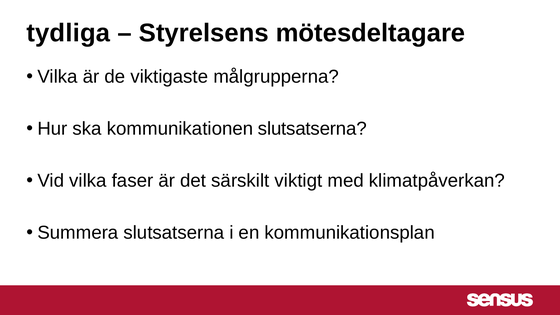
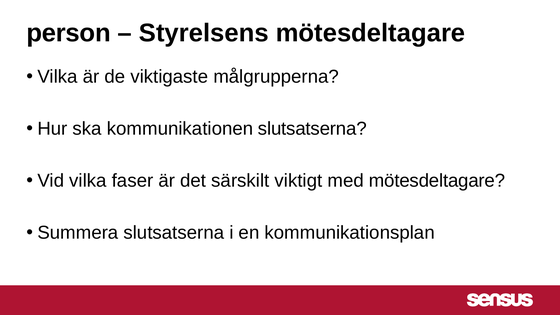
tydliga: tydliga -> person (69, 33)
med klimatpåverkan: klimatpåverkan -> mötesdeltagare (437, 181)
